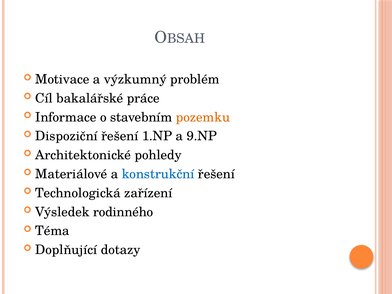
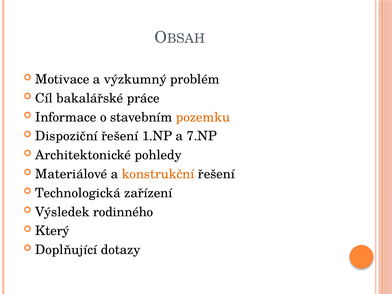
9.NP: 9.NP -> 7.NP (202, 136)
konstrukční colour: blue -> orange (158, 174)
Téma: Téma -> Který (52, 231)
